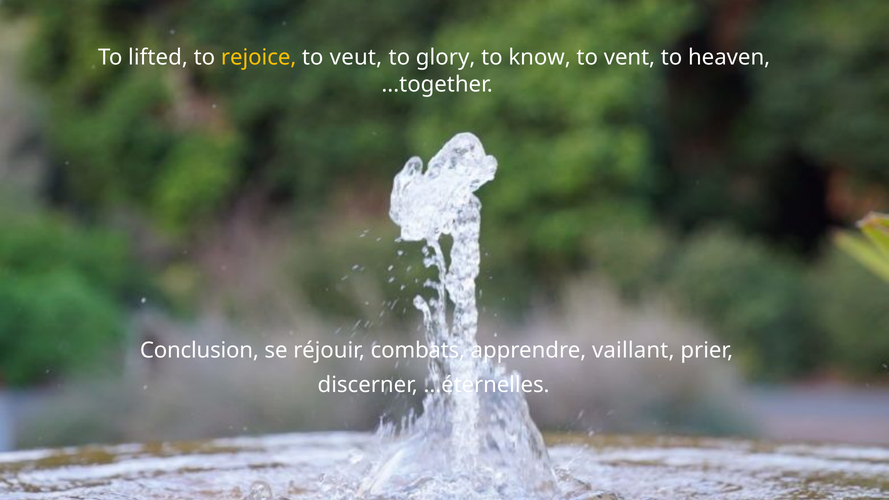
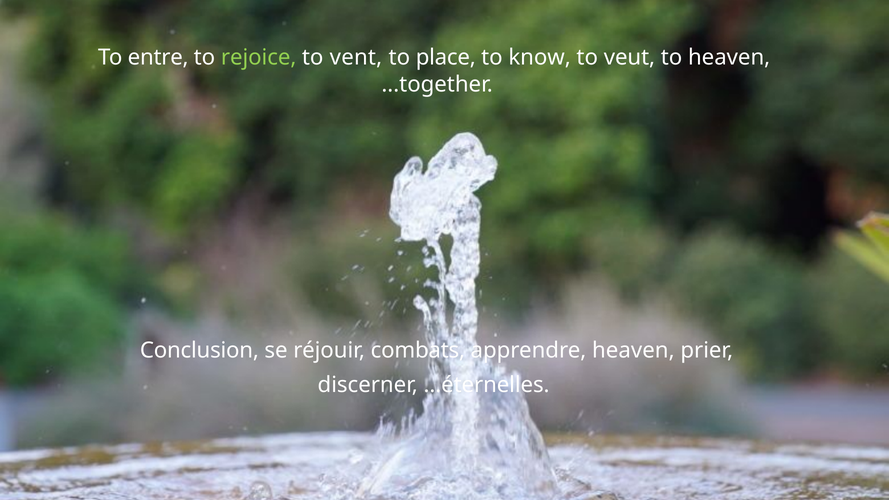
lifted: lifted -> entre (158, 58)
rejoice colour: yellow -> light green (259, 58)
veut: veut -> vent (356, 58)
glory: glory -> place (446, 58)
vent: vent -> veut (629, 58)
apprendre vaillant: vaillant -> heaven (633, 350)
